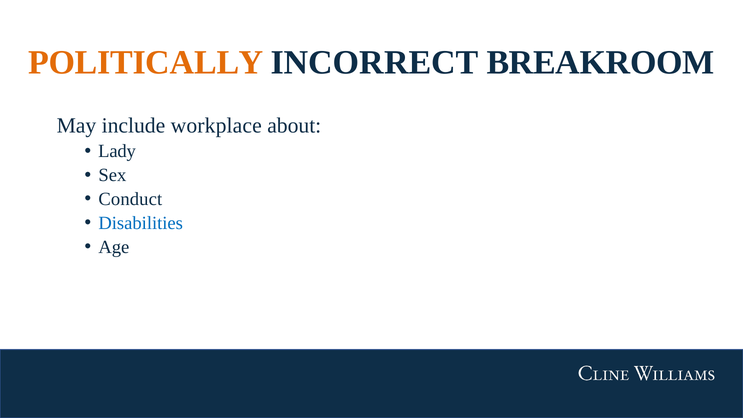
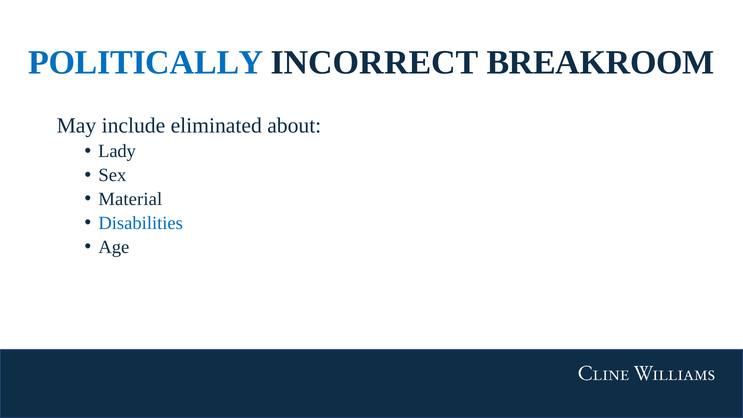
POLITICALLY colour: orange -> blue (146, 62)
workplace: workplace -> eliminated (216, 126)
Conduct: Conduct -> Material (130, 199)
